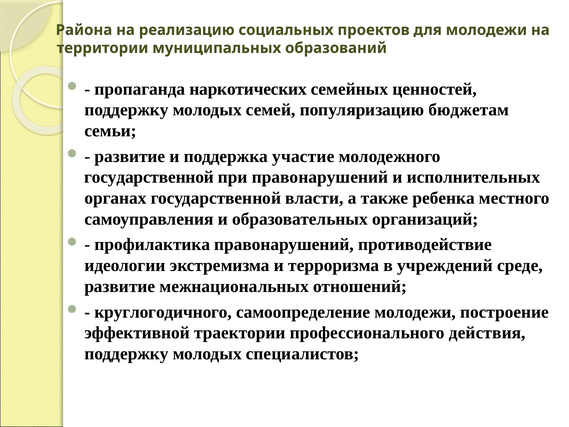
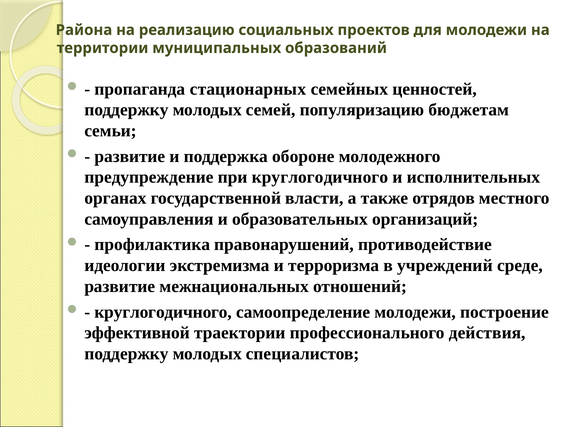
наркотических: наркотических -> стационарных (248, 89)
участие: участие -> обороне (303, 156)
государственной: государственной -> предупреждение (149, 177)
при правонарушений: правонарушений -> круглогодичного (320, 177)
ребенка: ребенка -> отрядов (444, 198)
